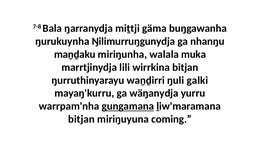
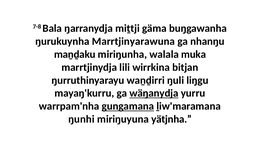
Ŋilimurruŋgunydja: Ŋilimurruŋgunydja -> Marrtjinyarawuna (133, 41)
galki: galki -> liŋgu (197, 80)
wäŋanydja underline: none -> present (154, 93)
bitjan: bitjan -> ŋunhi (81, 119)
coming: coming -> yätjnha (172, 119)
